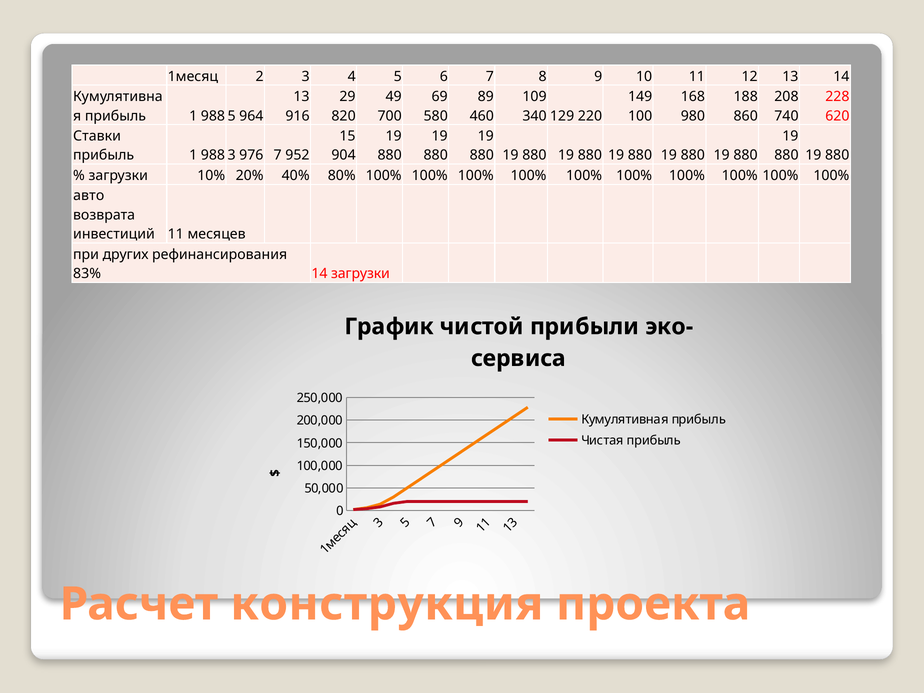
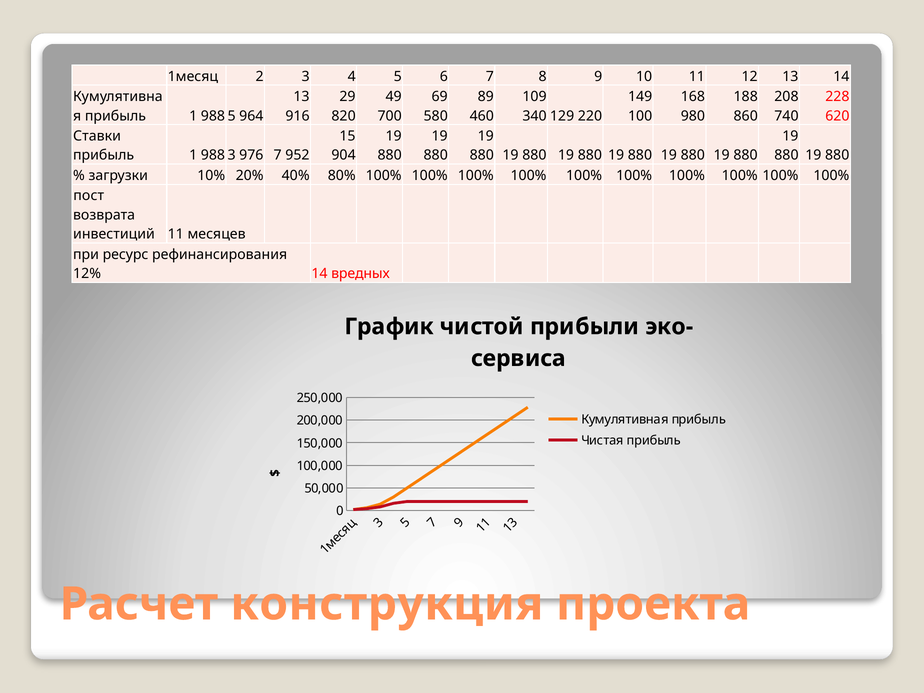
авто: авто -> пост (89, 196)
других: других -> ресурс (126, 254)
83%: 83% -> 12% (87, 274)
14 загрузки: загрузки -> вредных (360, 274)
